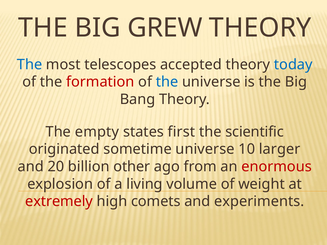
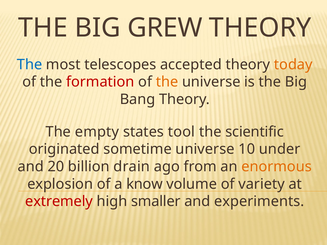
today colour: blue -> orange (293, 65)
the colour: blue -> orange (167, 82)
first: first -> tool (181, 132)
larger: larger -> under (280, 149)
other: other -> drain (132, 167)
enormous colour: red -> orange (277, 167)
living: living -> know (145, 184)
weight: weight -> variety (262, 184)
comets: comets -> smaller (156, 202)
